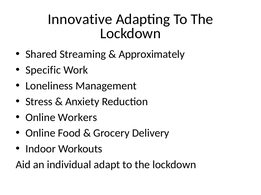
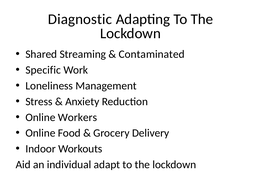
Innovative: Innovative -> Diagnostic (80, 19)
Approximately: Approximately -> Contaminated (152, 55)
